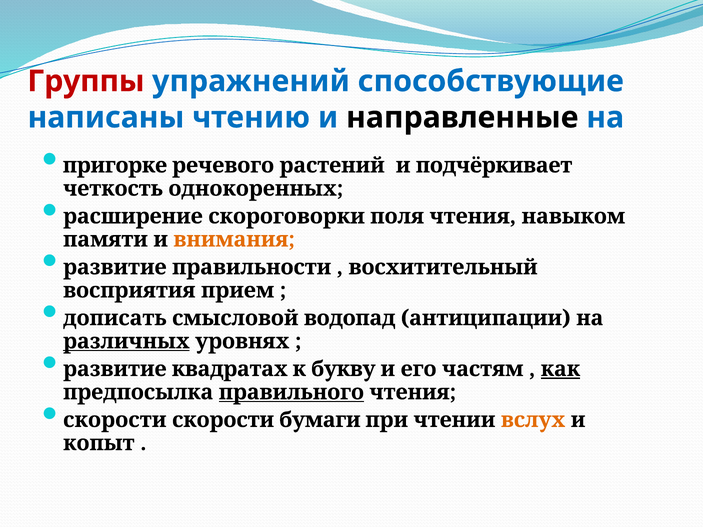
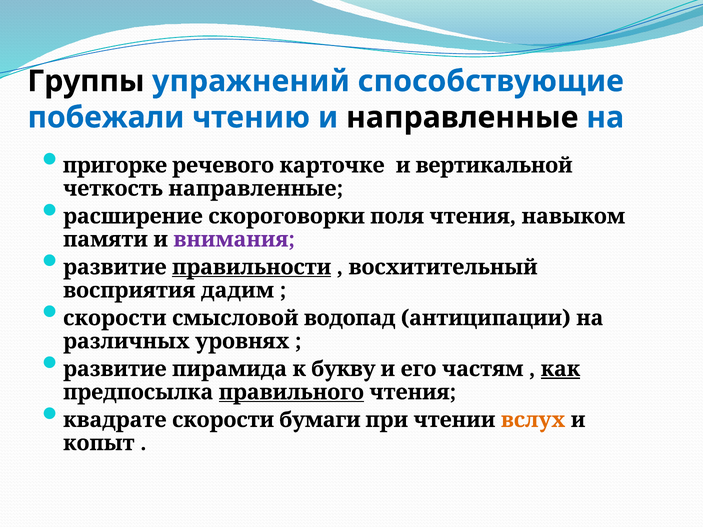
Группы colour: red -> black (86, 81)
написаны: написаны -> побежали (106, 118)
растений: растений -> карточке (332, 165)
подчёркивает: подчёркивает -> вертикальной (494, 165)
четкость однокоренных: однокоренных -> направленные (256, 189)
внимания colour: orange -> purple (234, 240)
правильности underline: none -> present (252, 267)
прием: прием -> дадим (238, 291)
дописать: дописать -> скорости (115, 318)
различных underline: present -> none (126, 341)
квадратах: квадратах -> пирамида (230, 369)
скорости: скорости -> квадрате (115, 420)
